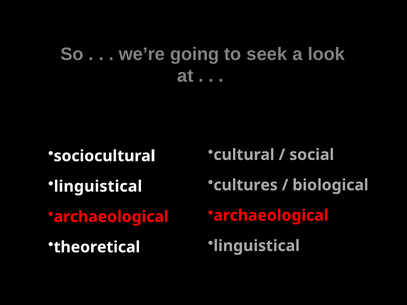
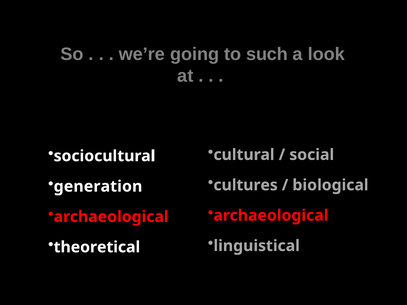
seek: seek -> such (267, 54)
linguistical: linguistical -> generation (98, 187)
